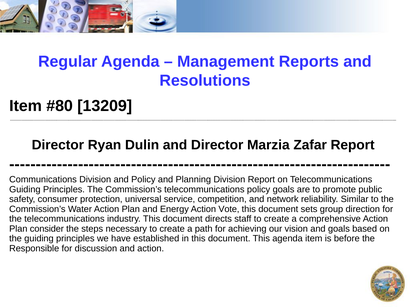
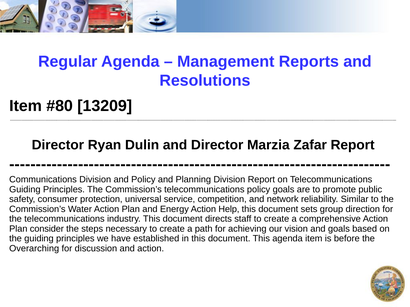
Vote: Vote -> Help (229, 209)
Responsible: Responsible -> Overarching (34, 249)
